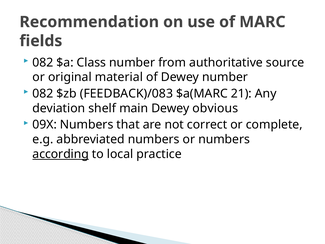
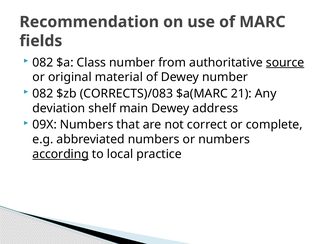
source underline: none -> present (285, 62)
FEEDBACK)/083: FEEDBACK)/083 -> CORRECTS)/083 (126, 94)
obvious: obvious -> address (215, 108)
